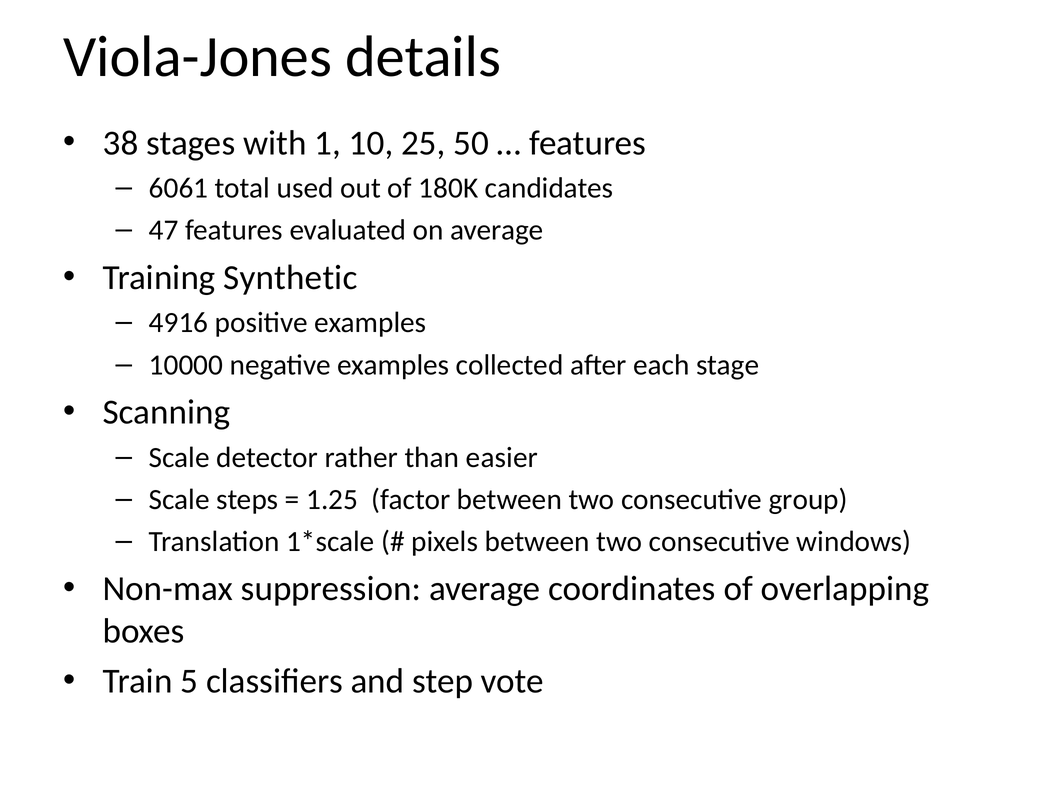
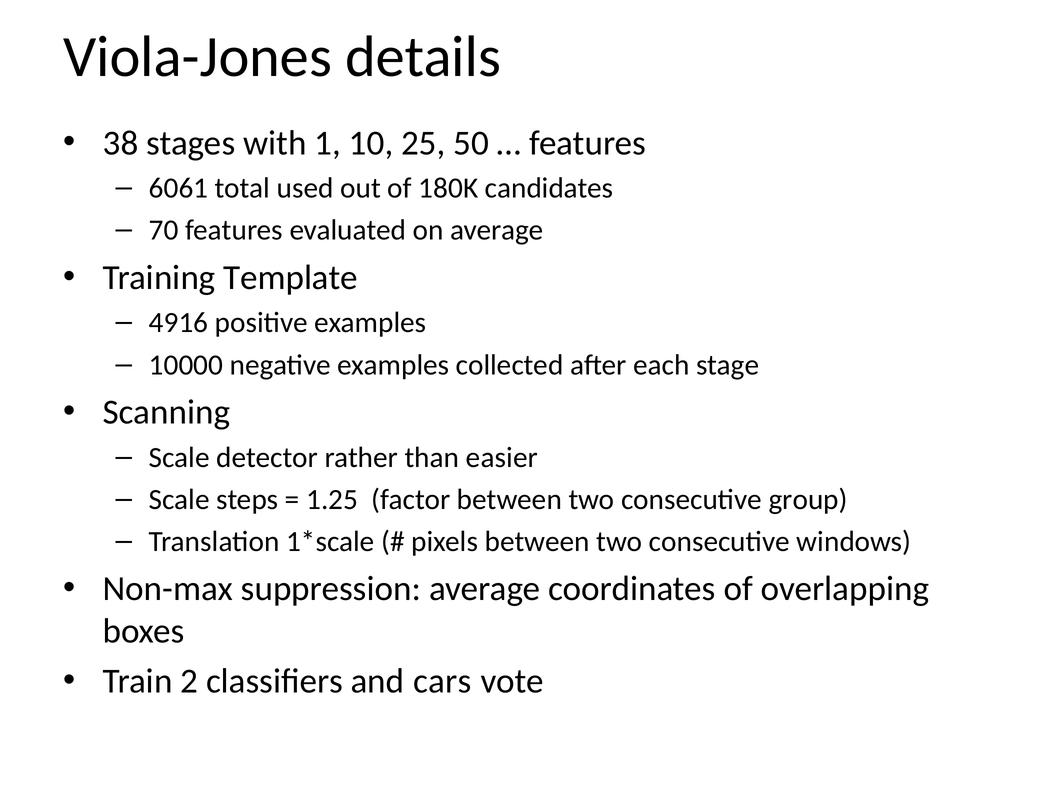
47: 47 -> 70 (164, 230)
Synthetic: Synthetic -> Template (291, 278)
5: 5 -> 2 (189, 682)
step: step -> cars (442, 682)
